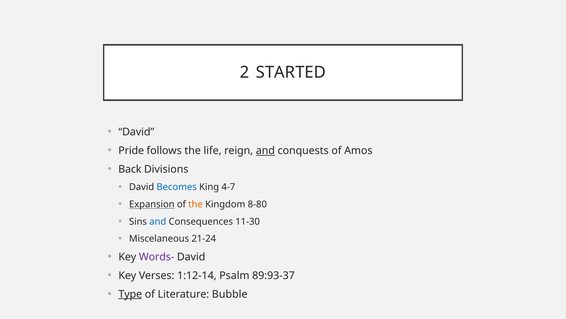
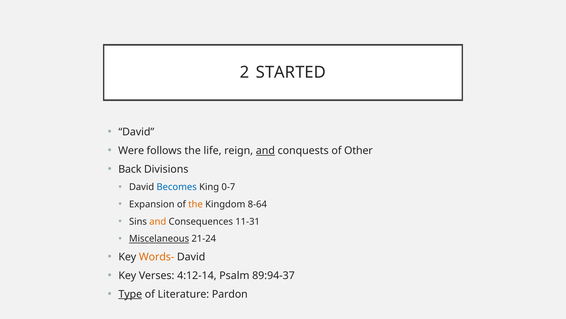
Pride: Pride -> Were (131, 150)
Amos: Amos -> Other (358, 150)
4-7: 4-7 -> 0-7 (228, 187)
Expansion underline: present -> none (152, 204)
8-80: 8-80 -> 8-64 (257, 204)
and colour: blue -> orange (158, 221)
11-30: 11-30 -> 11-31 (248, 221)
Miscelaneous underline: none -> present (159, 238)
Words- colour: purple -> orange (157, 256)
1:12-14: 1:12-14 -> 4:12-14 (197, 275)
89:93-37: 89:93-37 -> 89:94-37 (273, 275)
Bubble: Bubble -> Pardon (230, 294)
